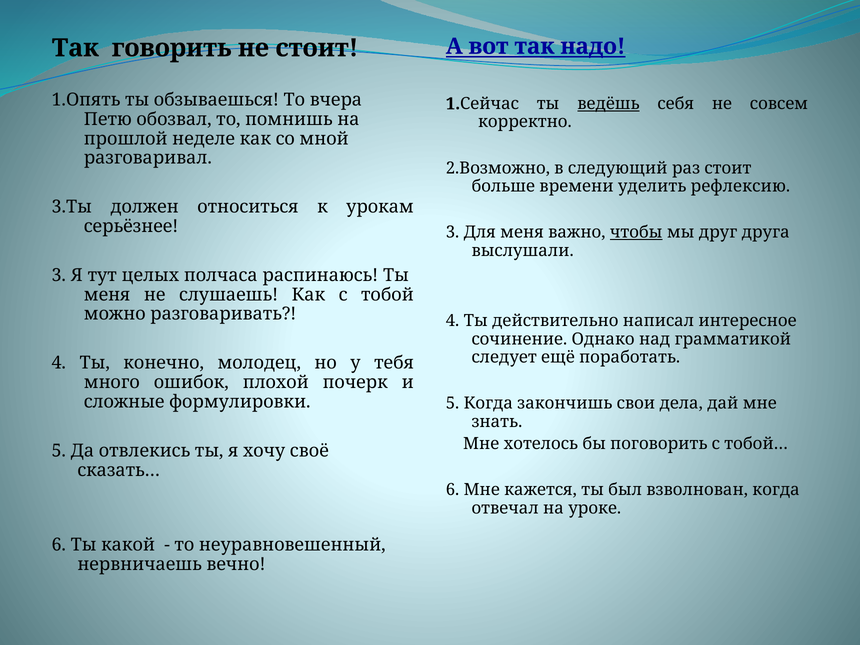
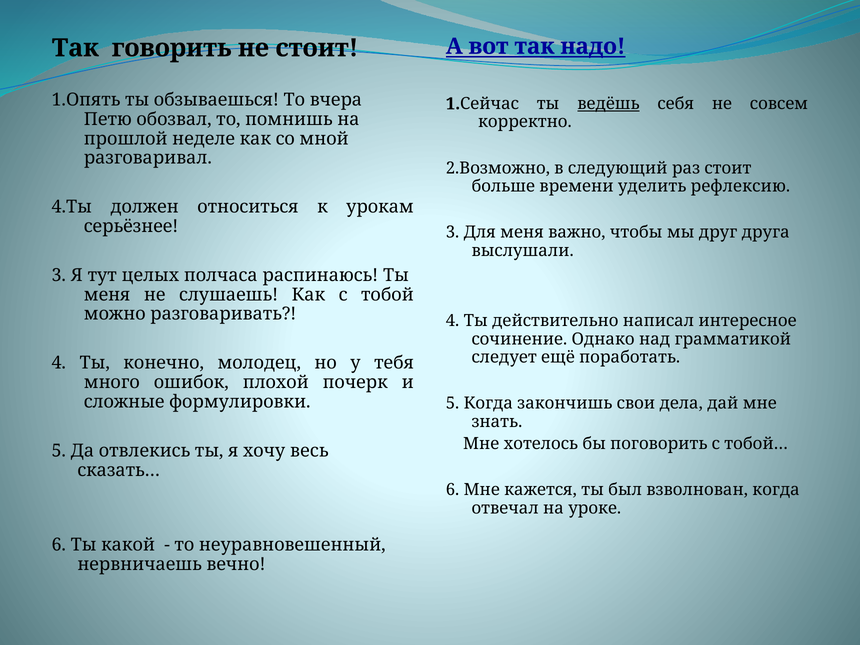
3.Ты: 3.Ты -> 4.Ты (72, 207)
чтобы underline: present -> none (636, 232)
своё: своё -> весь (309, 451)
